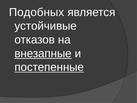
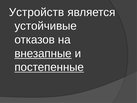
Подобных: Подобных -> Устройств (37, 12)
